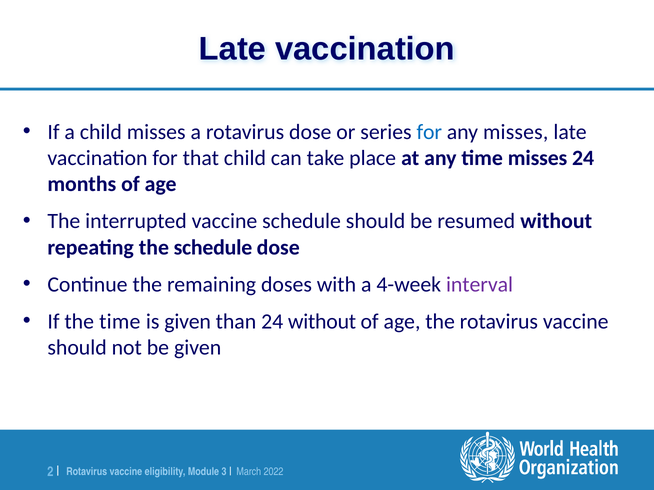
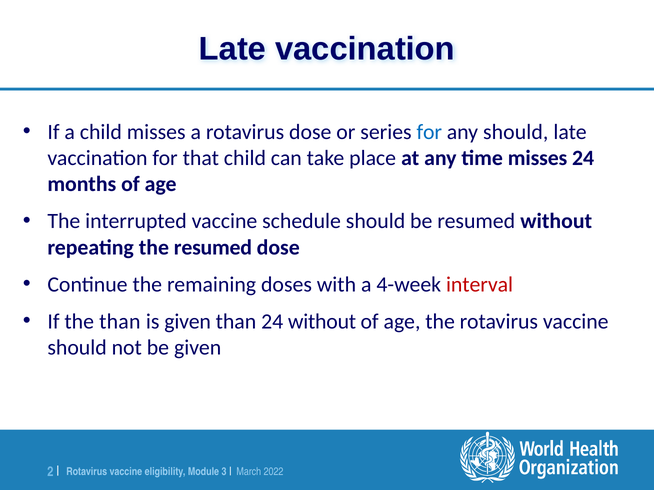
any misses: misses -> should (516, 132)
the schedule: schedule -> resumed (213, 248)
interval colour: purple -> red (480, 285)
the time: time -> than (120, 322)
